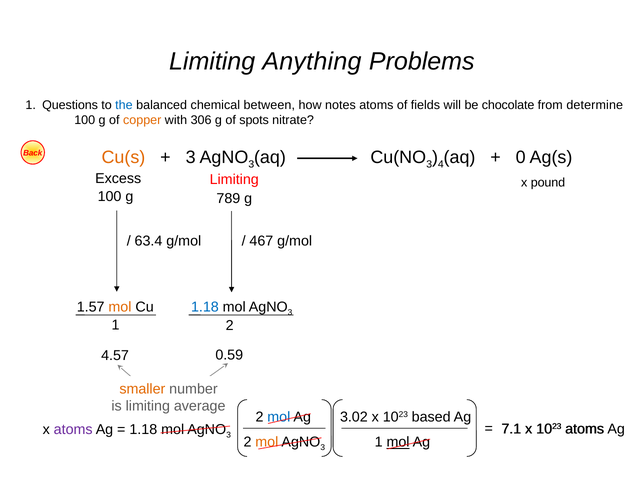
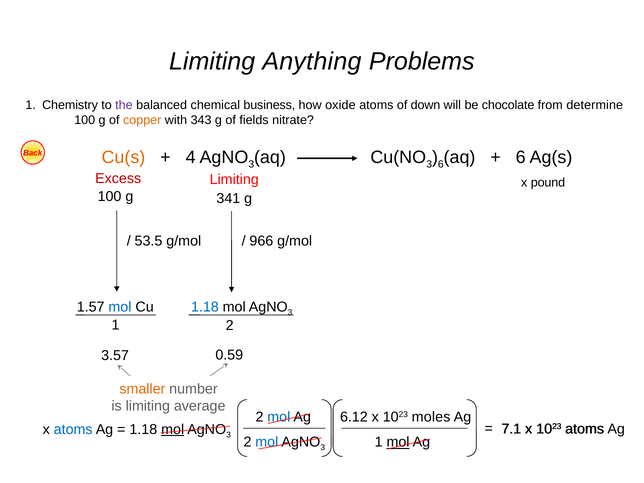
Questions: Questions -> Chemistry (70, 105)
the colour: blue -> purple (124, 105)
between: between -> business (269, 105)
notes: notes -> oxide (340, 105)
fields: fields -> down (426, 105)
306: 306 -> 343 (201, 120)
spots: spots -> fields (254, 120)
3: 3 -> 4 (191, 158)
4: 4 -> 6 (441, 164)
0: 0 -> 6 (521, 158)
Excess colour: black -> red (118, 179)
789: 789 -> 341 (228, 198)
63.4: 63.4 -> 53.5 (149, 241)
467: 467 -> 966 (261, 241)
mol colour: orange -> blue (120, 307)
4.57: 4.57 -> 3.57 (115, 355)
3.02: 3.02 -> 6.12 (354, 417)
based: based -> moles (431, 417)
atoms colour: purple -> blue (73, 429)
mol underline: none -> present (173, 429)
mol colour: orange -> blue (267, 442)
